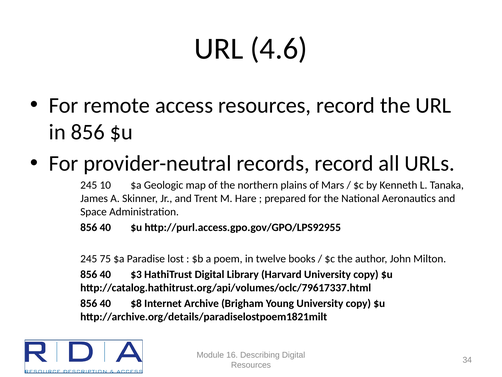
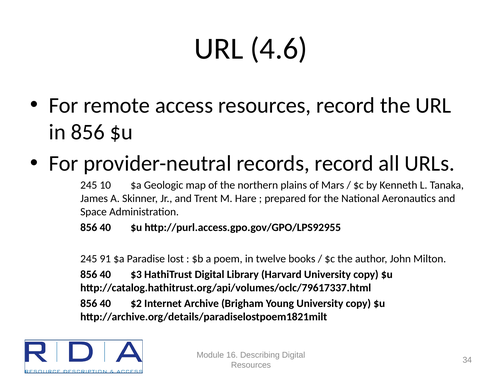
75: 75 -> 91 (105, 258)
$8: $8 -> $2 (136, 303)
